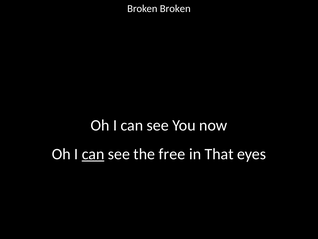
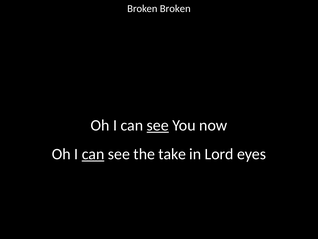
see underline: none -> present (158, 125)
free: free -> take (172, 154)
That: That -> Lord (219, 154)
